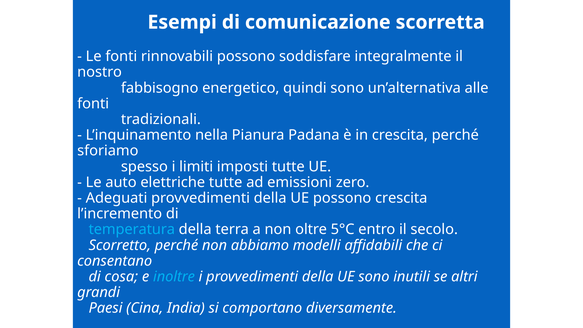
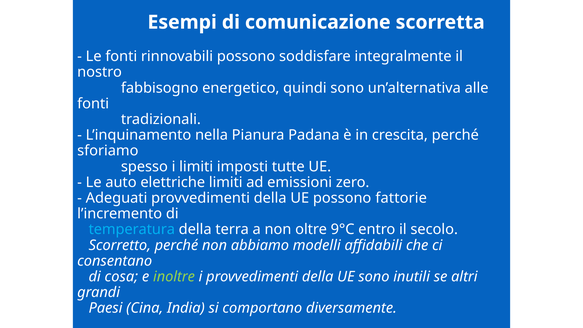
elettriche tutte: tutte -> limiti (226, 182)
possono crescita: crescita -> fattorie (401, 198)
5°C: 5°C -> 9°C (343, 229)
inoltre colour: light blue -> light green (174, 277)
